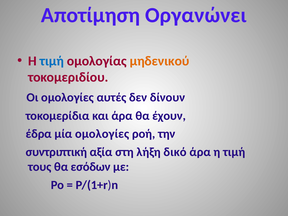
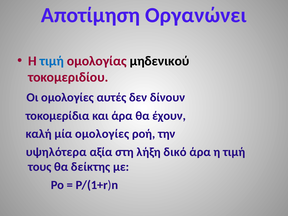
μηδενικού colour: orange -> black (159, 61)
έδρα: έδρα -> καλή (39, 134)
συντριπτική: συντριπτική -> υψηλότερα (56, 152)
εσόδων: εσόδων -> δείκτης (91, 167)
